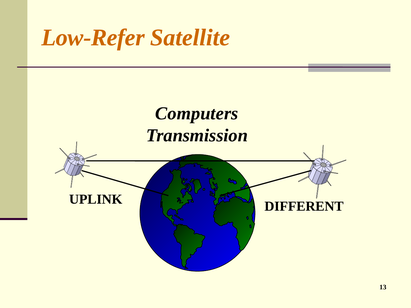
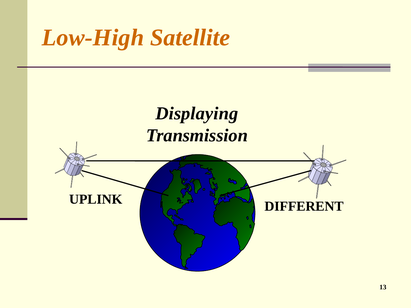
Low-Refer: Low-Refer -> Low-High (93, 38)
Computers: Computers -> Displaying (197, 114)
